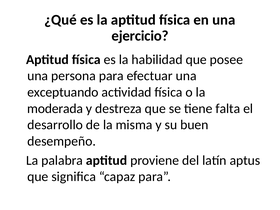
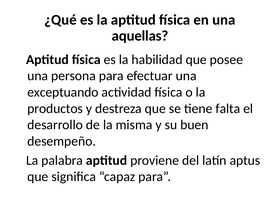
ejercicio: ejercicio -> aquellas (140, 36)
moderada: moderada -> productos (55, 109)
